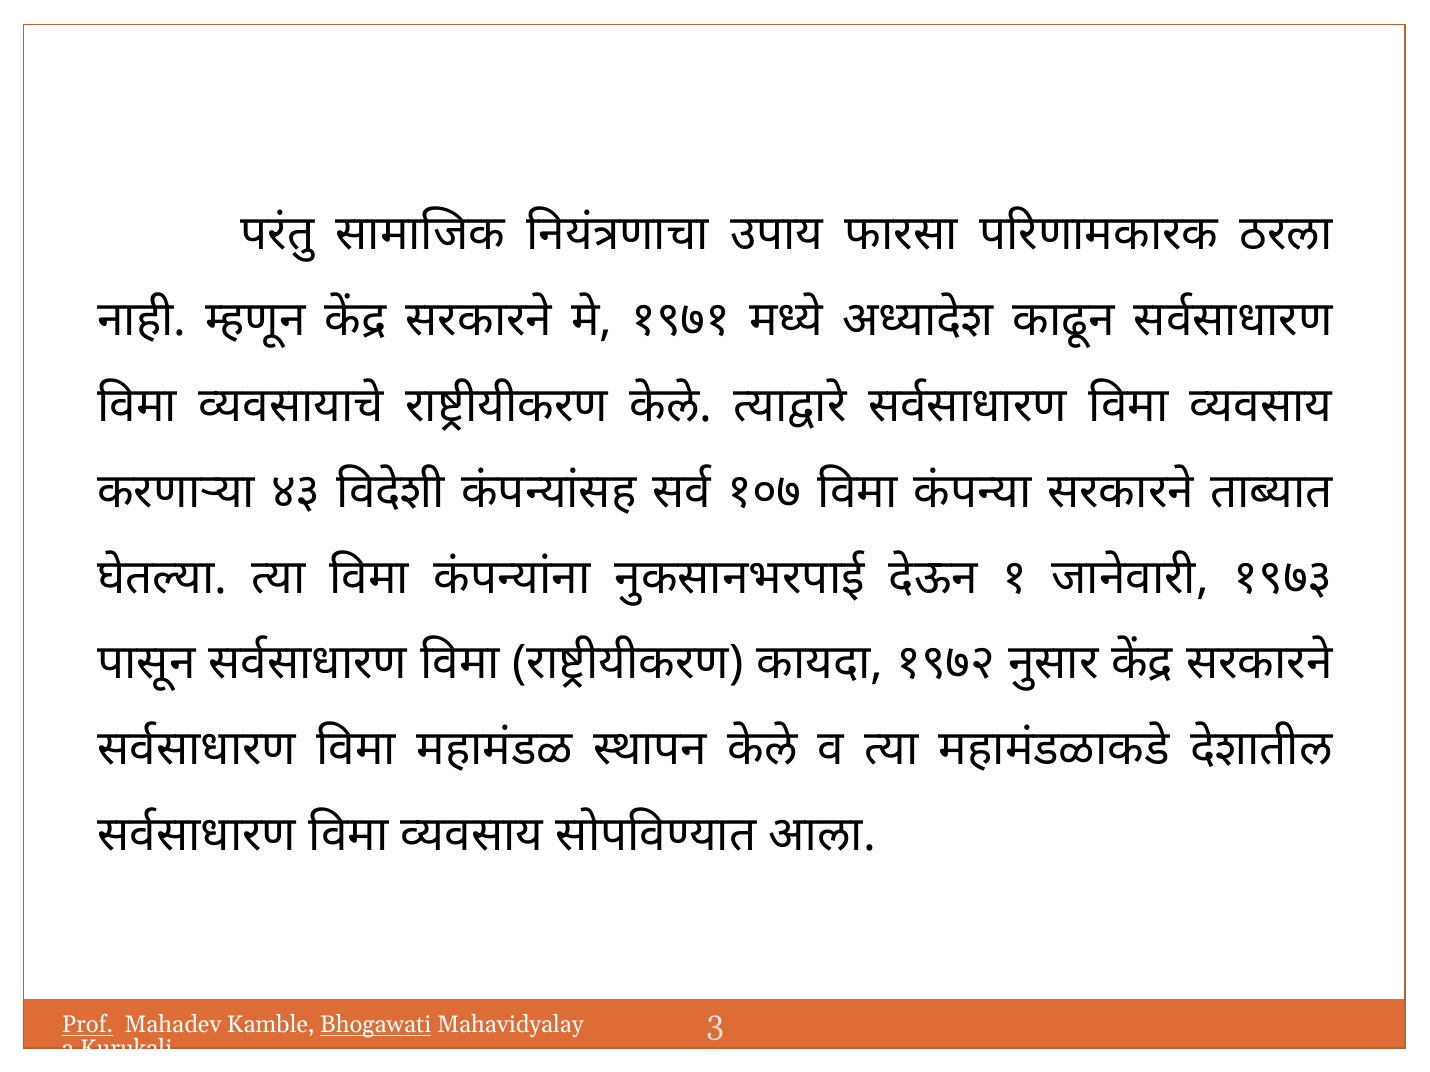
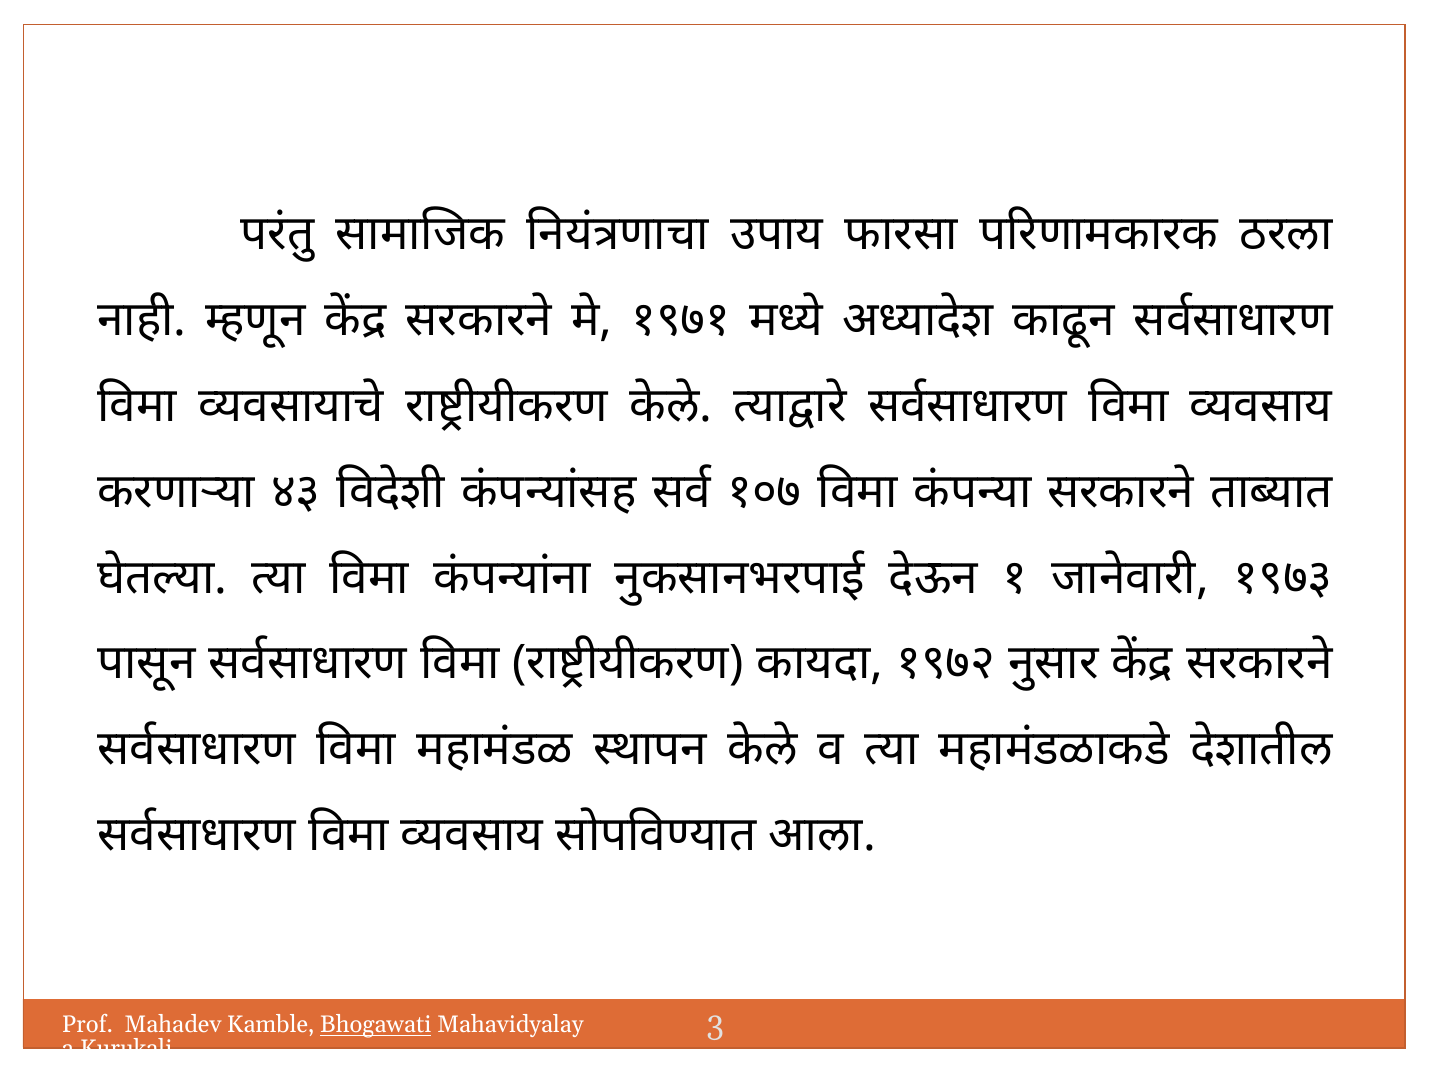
Prof underline: present -> none (87, 1026)
